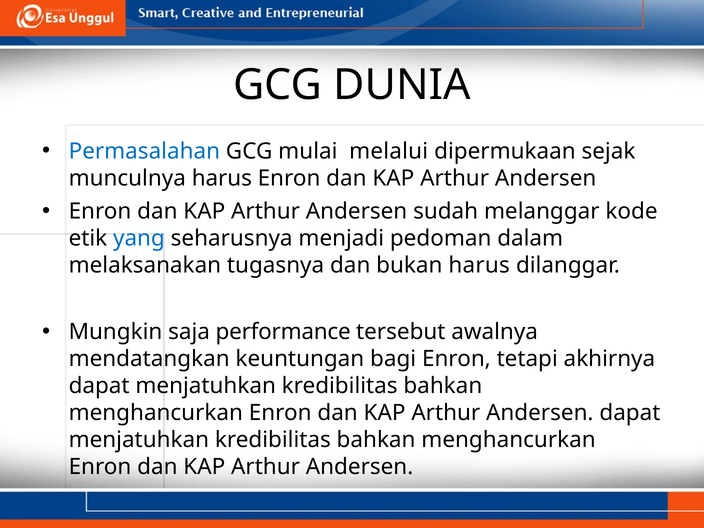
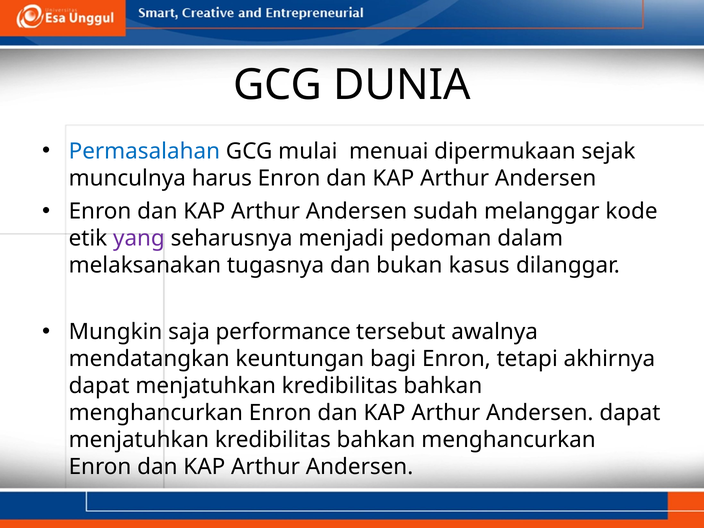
melalui: melalui -> menuai (389, 151)
yang colour: blue -> purple (139, 238)
bukan harus: harus -> kasus (479, 265)
